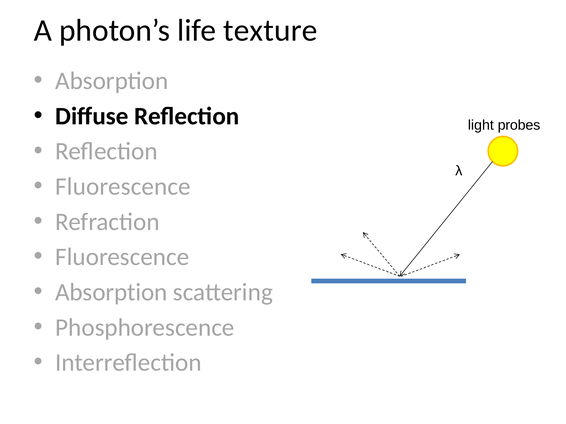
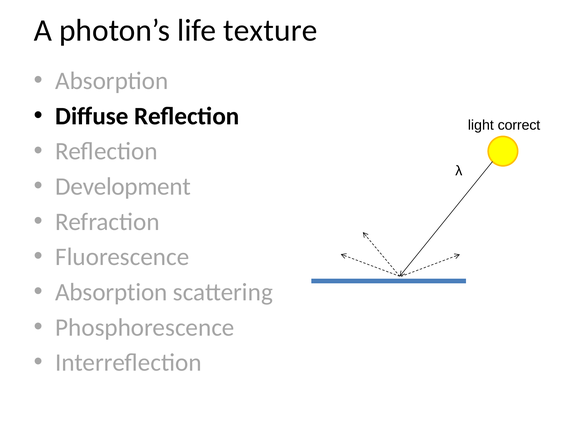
probes: probes -> correct (519, 125)
Fluorescence: Fluorescence -> Development (123, 187)
